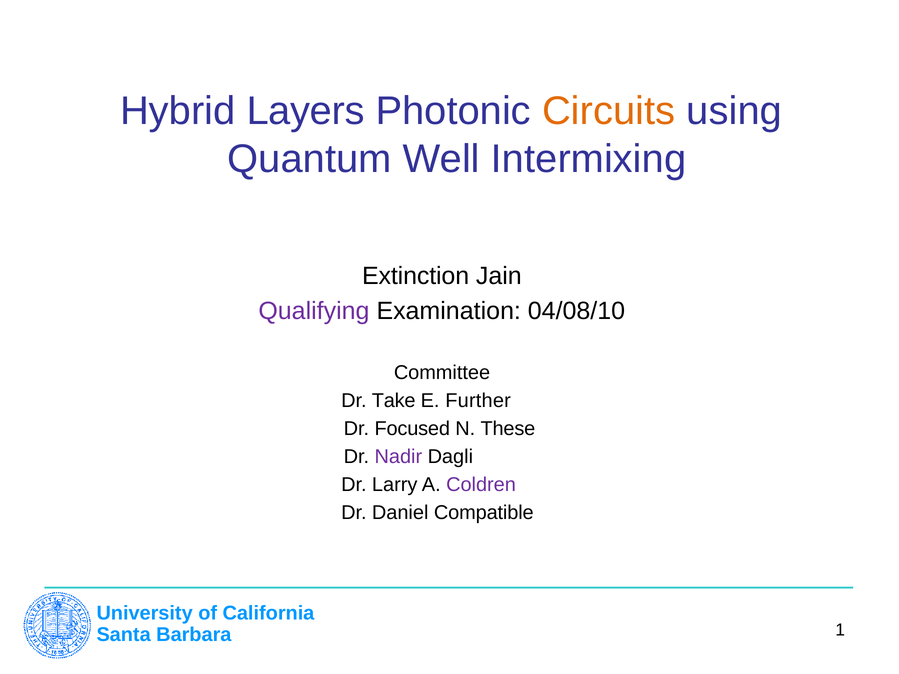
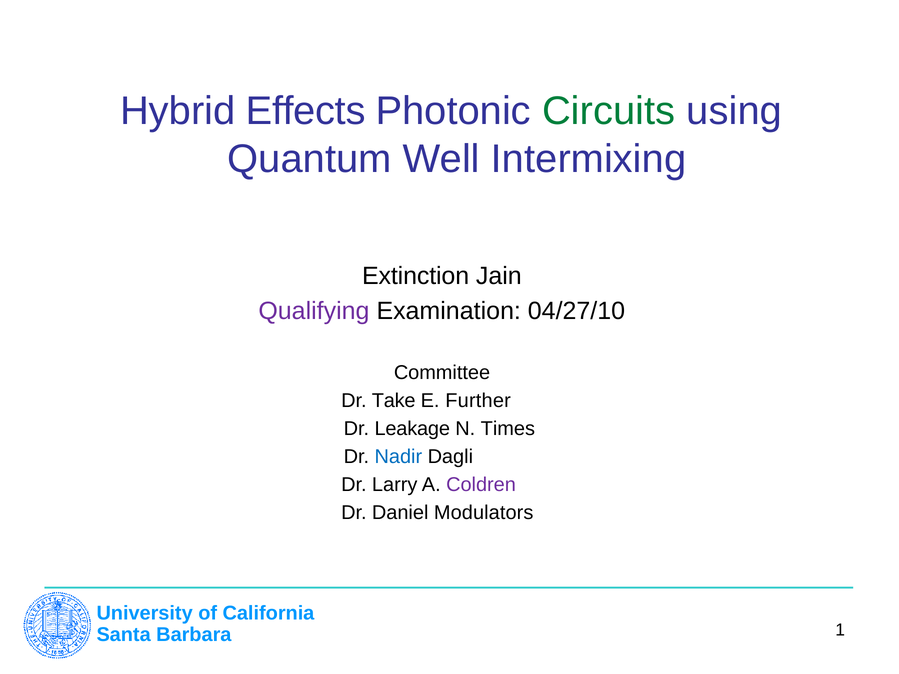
Layers: Layers -> Effects (306, 111)
Circuits colour: orange -> green (609, 111)
04/08/10: 04/08/10 -> 04/27/10 (576, 311)
Focused: Focused -> Leakage (412, 429)
These: These -> Times (508, 429)
Nadir colour: purple -> blue (398, 457)
Compatible: Compatible -> Modulators (484, 513)
